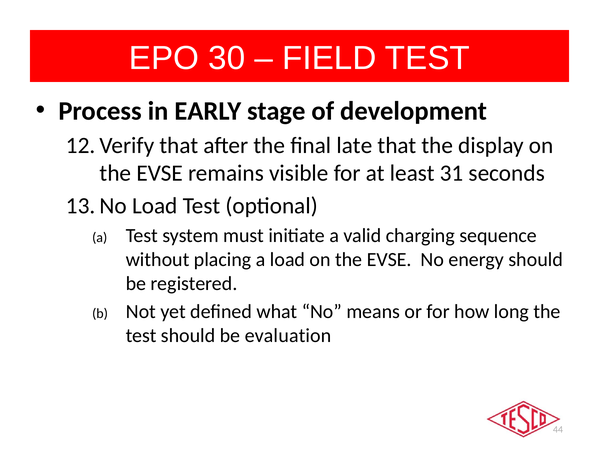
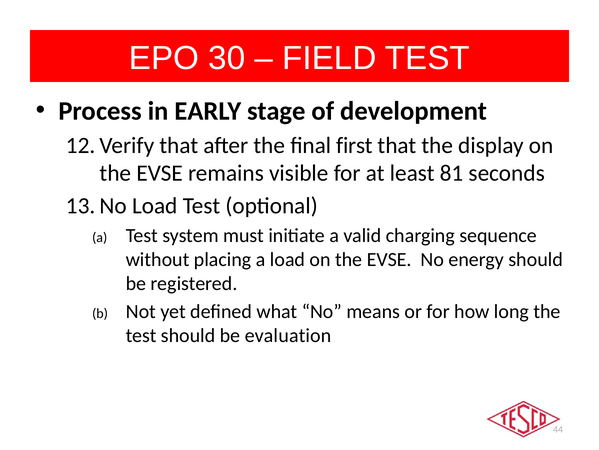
late: late -> first (355, 145)
31: 31 -> 81 (452, 173)
